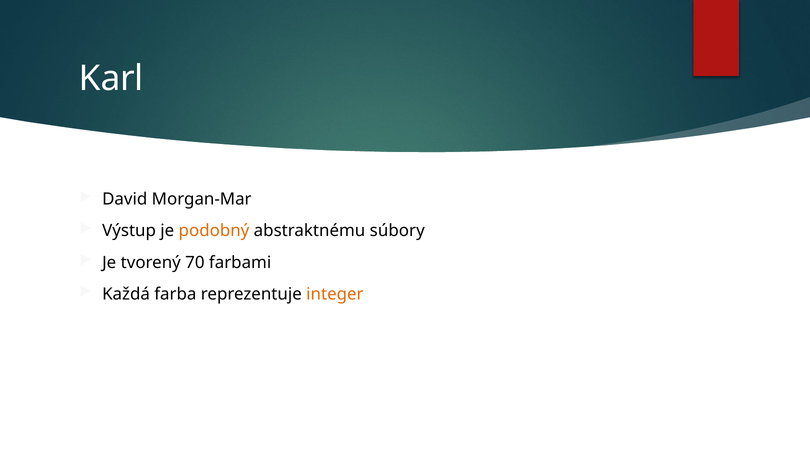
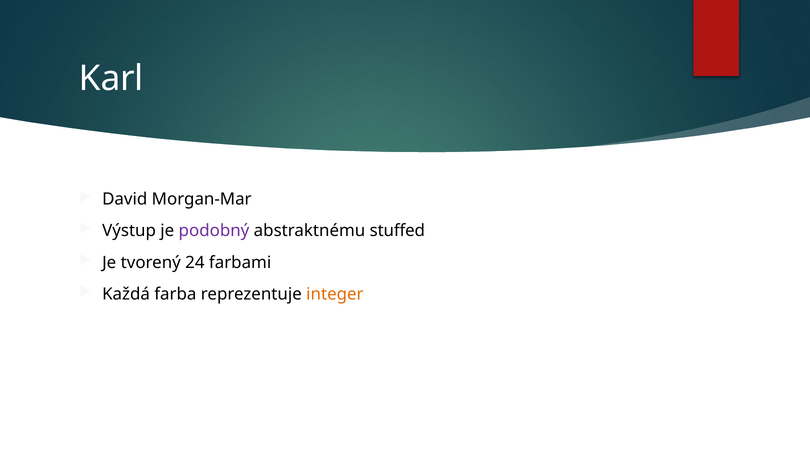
podobný colour: orange -> purple (214, 231)
súbory: súbory -> stuffed (397, 231)
70: 70 -> 24 (195, 262)
